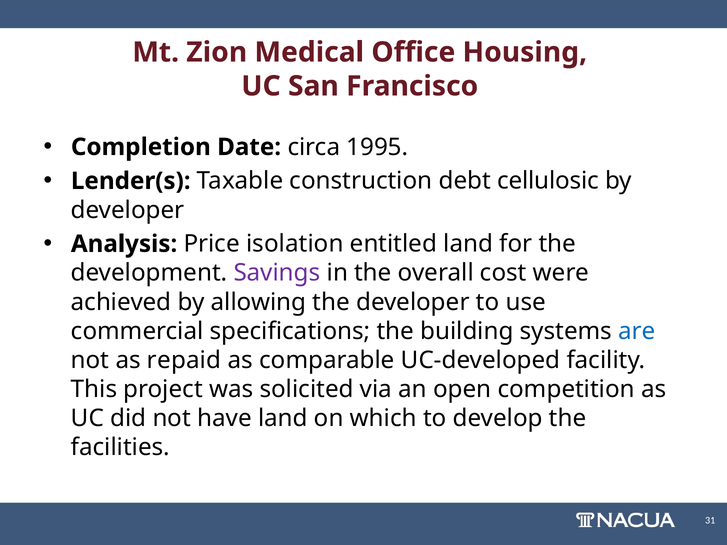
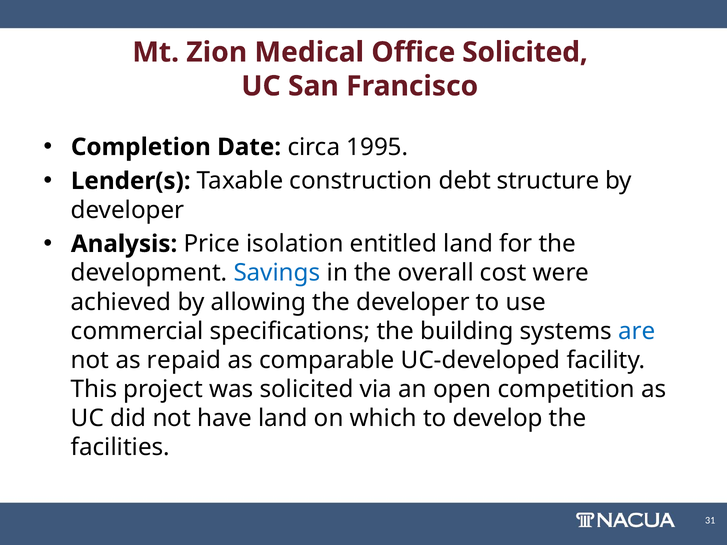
Office Housing: Housing -> Solicited (525, 52)
cellulosic: cellulosic -> structure (548, 181)
Savings colour: purple -> blue (277, 273)
